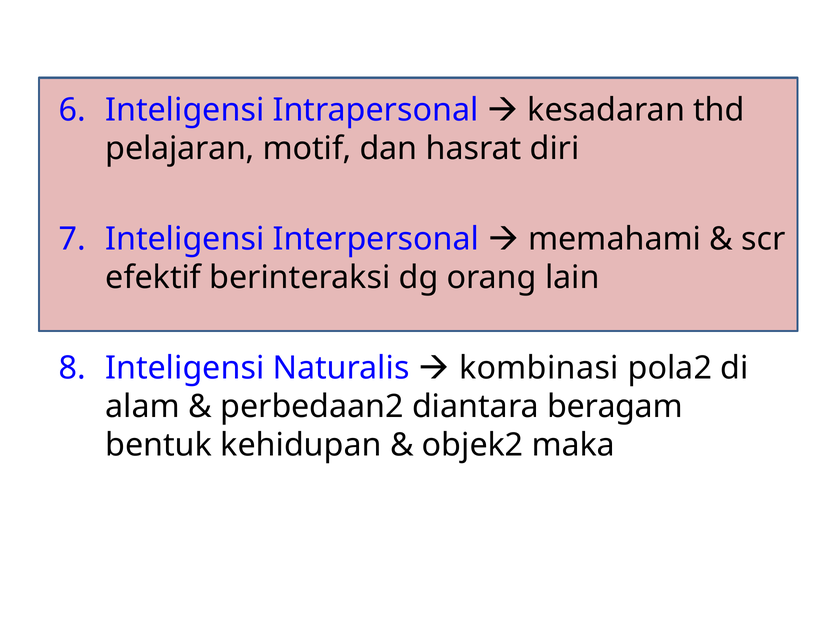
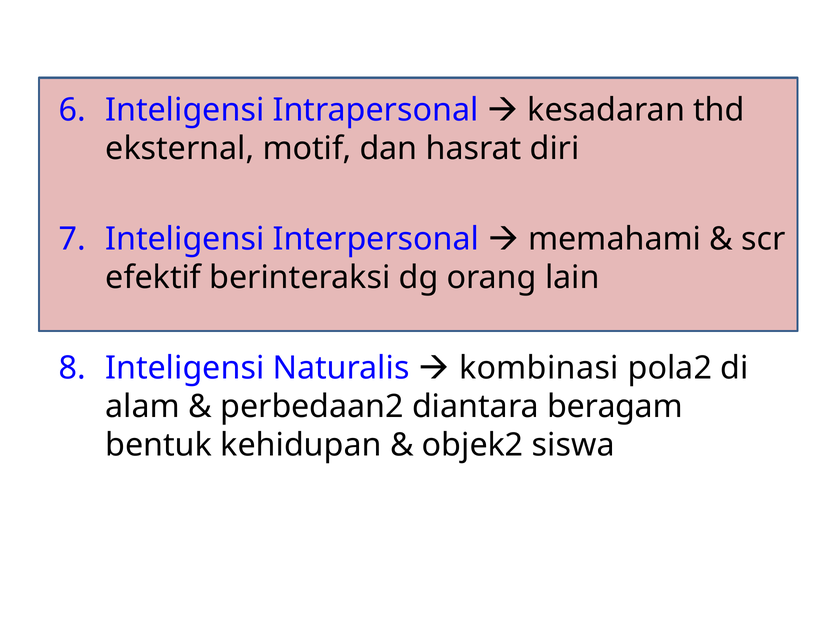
pelajaran: pelajaran -> eksternal (180, 148)
maka: maka -> siswa (573, 445)
